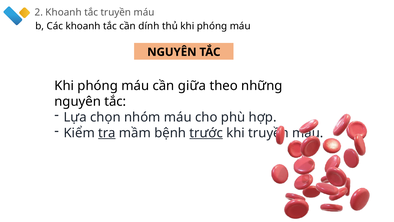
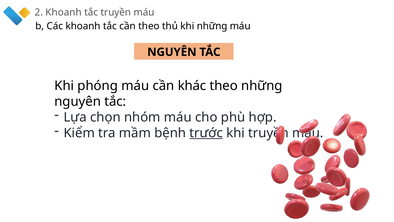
cần dính: dính -> theo (149, 26)
thủ khi phóng: phóng -> những (212, 26)
giữa: giữa -> khác (192, 86)
tra underline: present -> none (107, 133)
